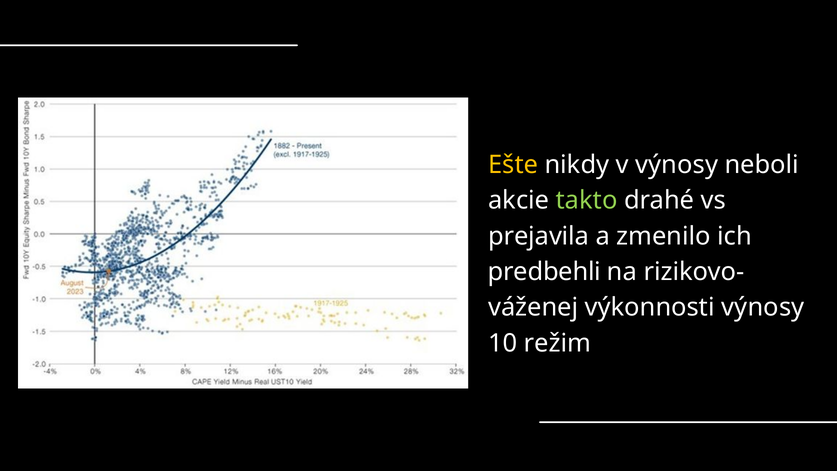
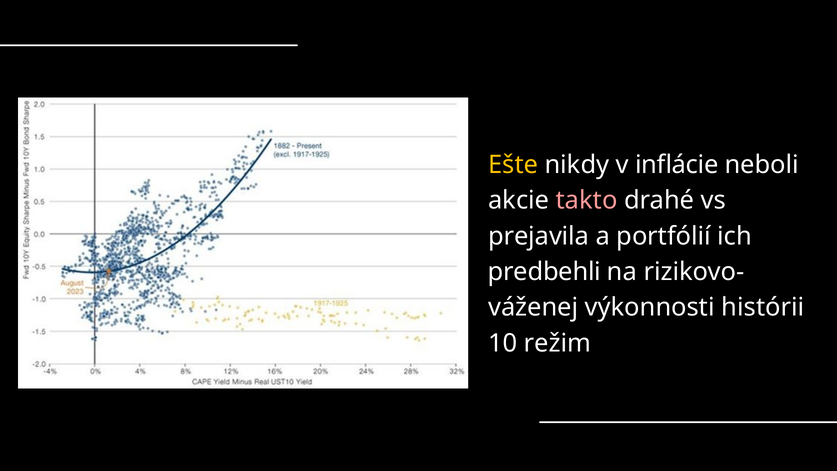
v výnosy: výnosy -> inflácie (677, 165)
takto colour: light green -> pink (587, 200)
zmenilo: zmenilo -> portfólií (664, 236)
výkonnosti výnosy: výnosy -> histórii (763, 307)
